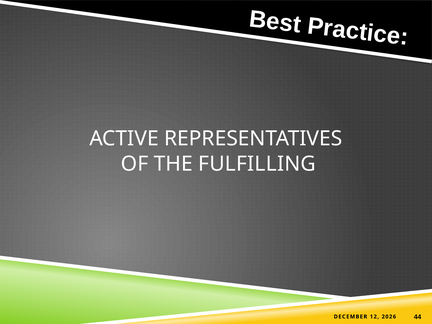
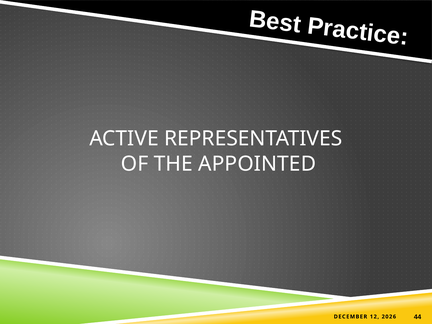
FULFILLING: FULFILLING -> APPOINTED (257, 164)
